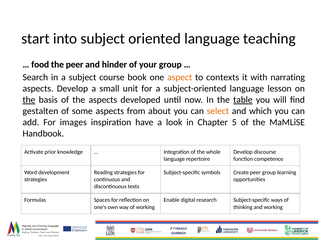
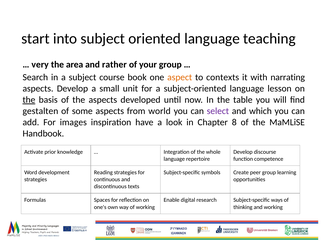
food: food -> very (40, 64)
the peer: peer -> area (75, 64)
hinder: hinder -> rather (114, 64)
table underline: present -> none (243, 100)
about: about -> world (159, 111)
select colour: orange -> purple (218, 111)
5: 5 -> 8 (234, 122)
